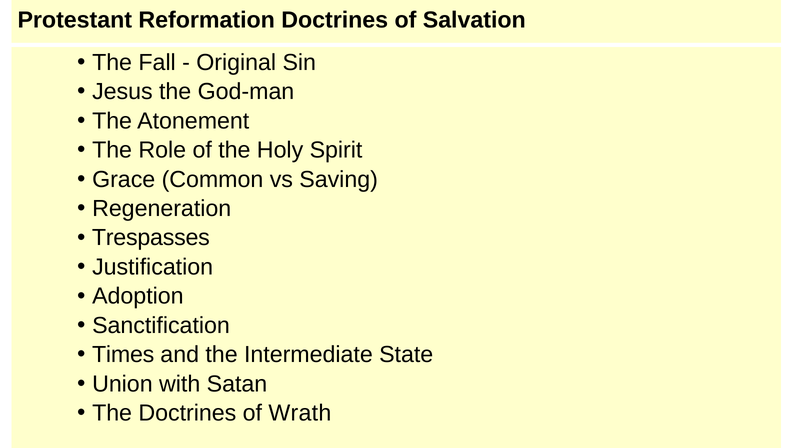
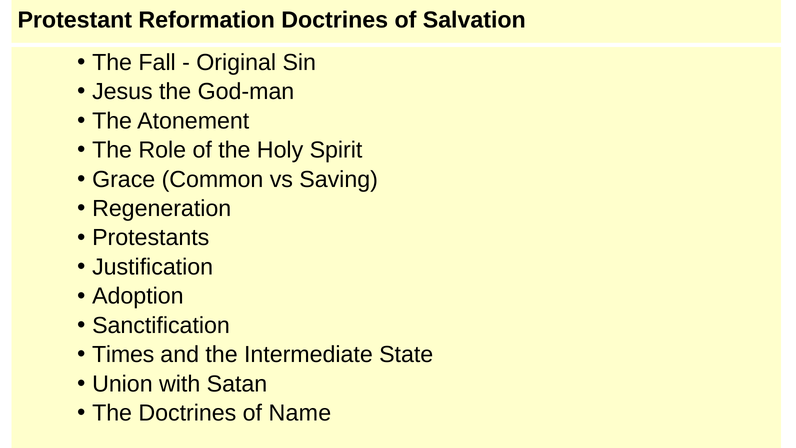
Trespasses: Trespasses -> Protestants (151, 238)
Wrath: Wrath -> Name (300, 413)
